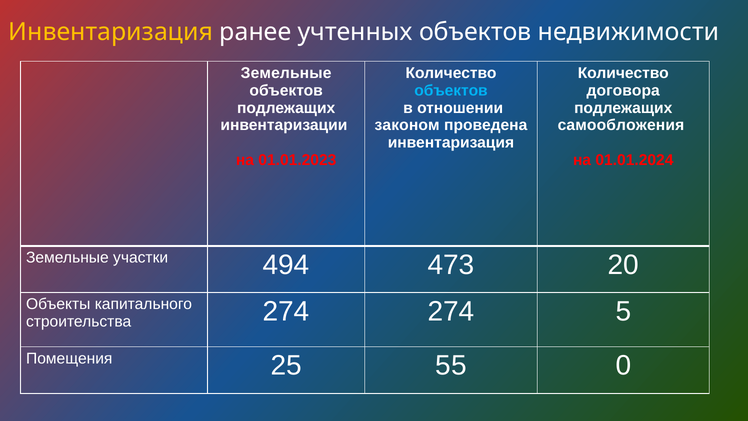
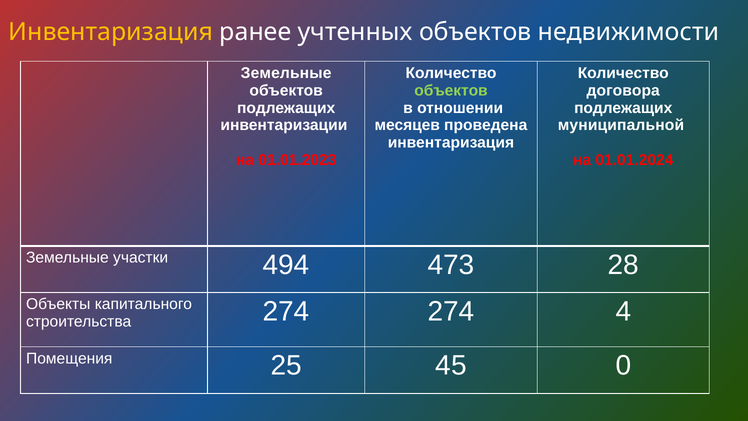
объектов colour: light blue -> light green (451, 91)
законом: законом -> месяцев (407, 125)
самообложения: самообложения -> муниципальной (621, 125)
20: 20 -> 28 (623, 265)
5: 5 -> 4 (623, 311)
55: 55 -> 45 (451, 366)
